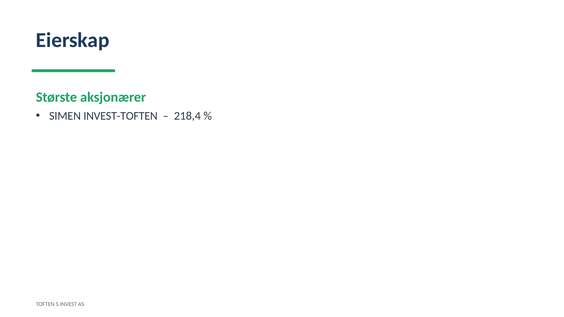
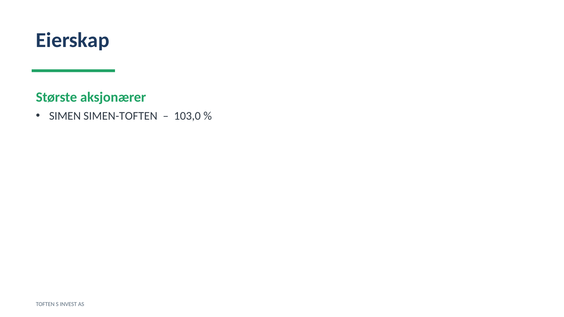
INVEST-TOFTEN: INVEST-TOFTEN -> SIMEN-TOFTEN (120, 116)
218,4: 218,4 -> 103,0 (187, 116)
